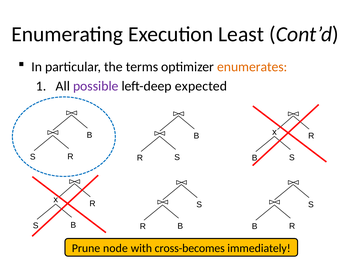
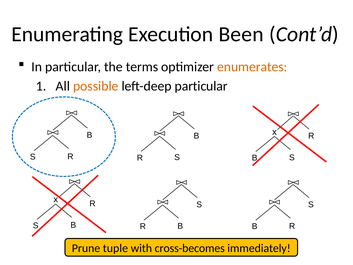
Least: Least -> Been (241, 34)
possible colour: purple -> orange (96, 86)
left-deep expected: expected -> particular (201, 86)
node: node -> tuple (115, 248)
